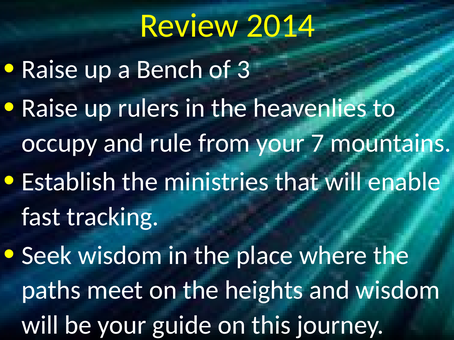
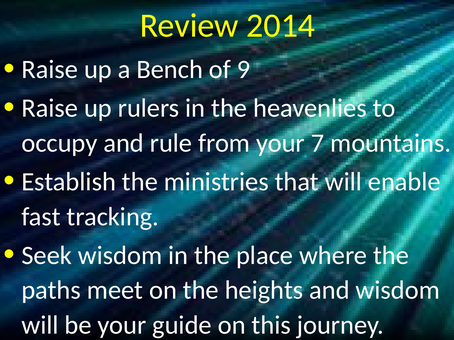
3: 3 -> 9 (244, 70)
